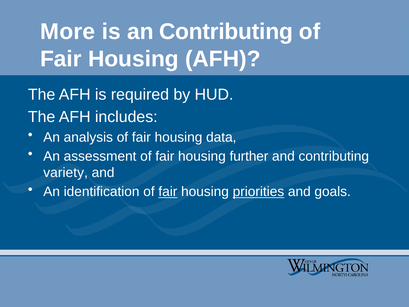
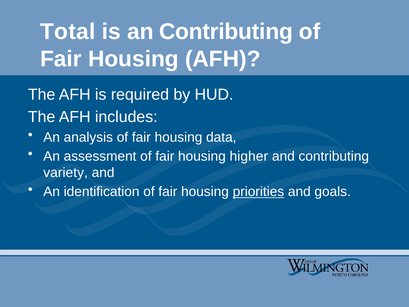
More: More -> Total (68, 32)
further: further -> higher (249, 156)
fair underline: present -> none (168, 192)
